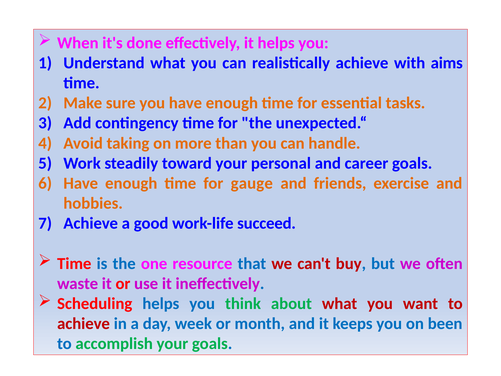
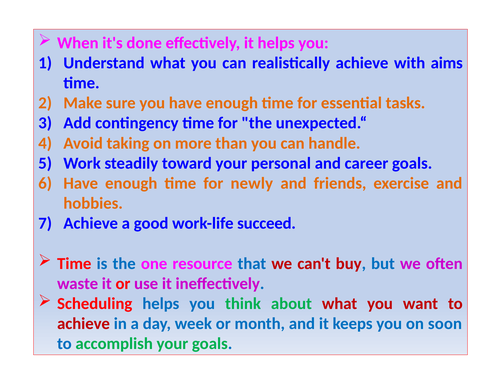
gauge: gauge -> newly (252, 183)
been: been -> soon (445, 323)
